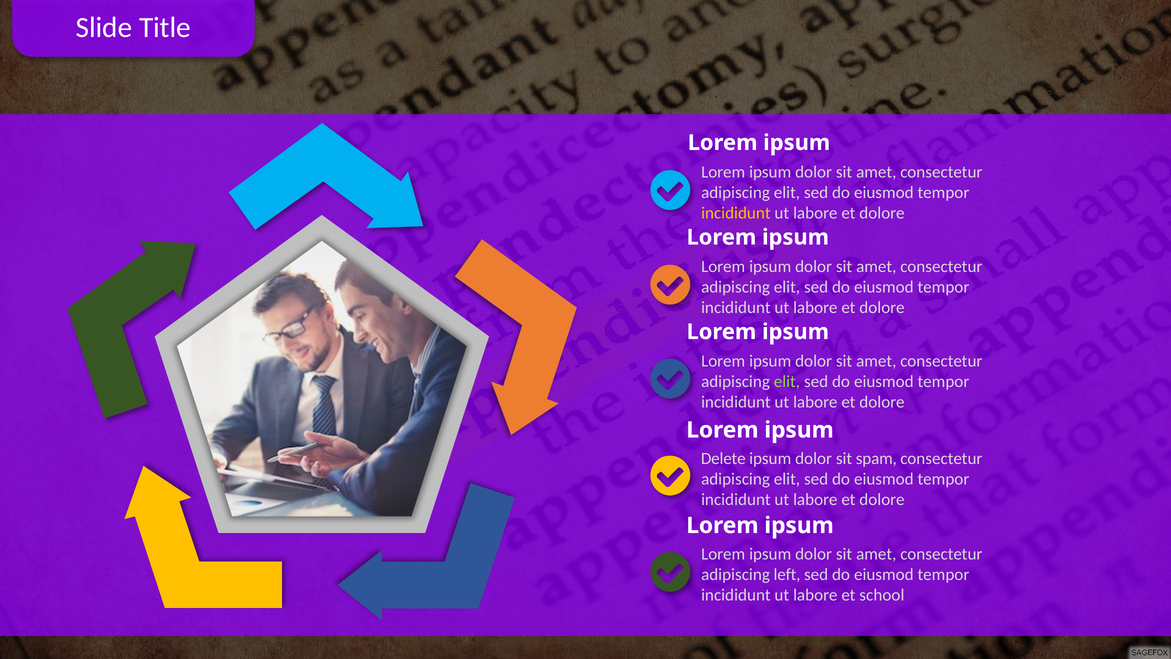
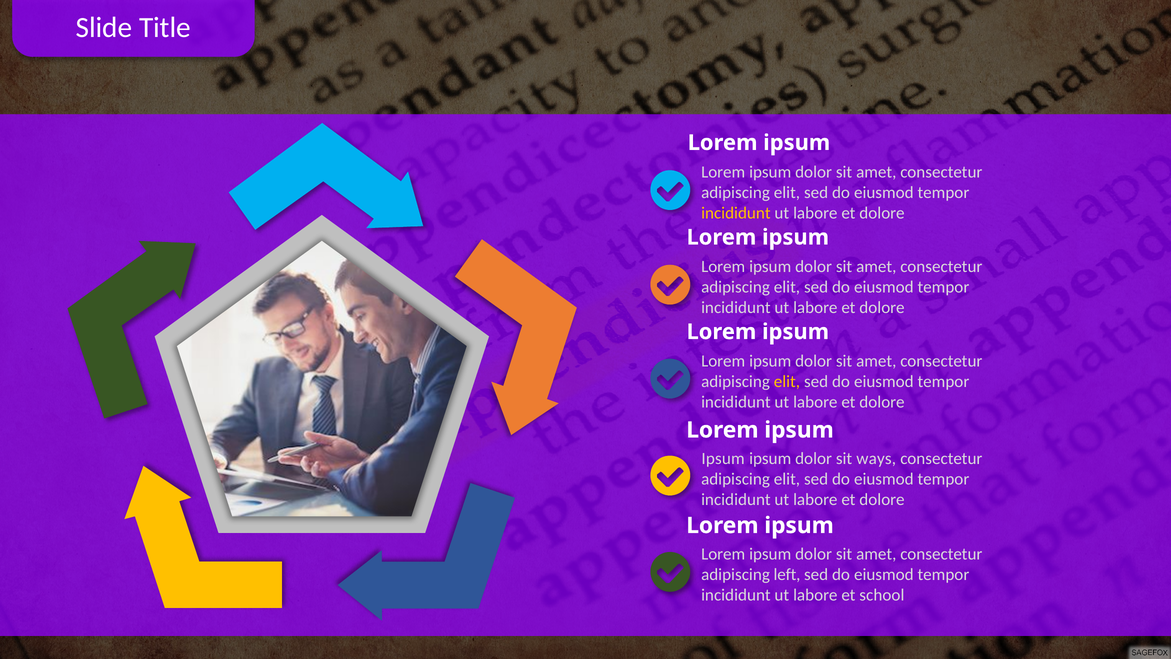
elit colour: light green -> yellow (787, 381)
Delete: Delete -> Ipsum (723, 459)
spam: spam -> ways (876, 459)
